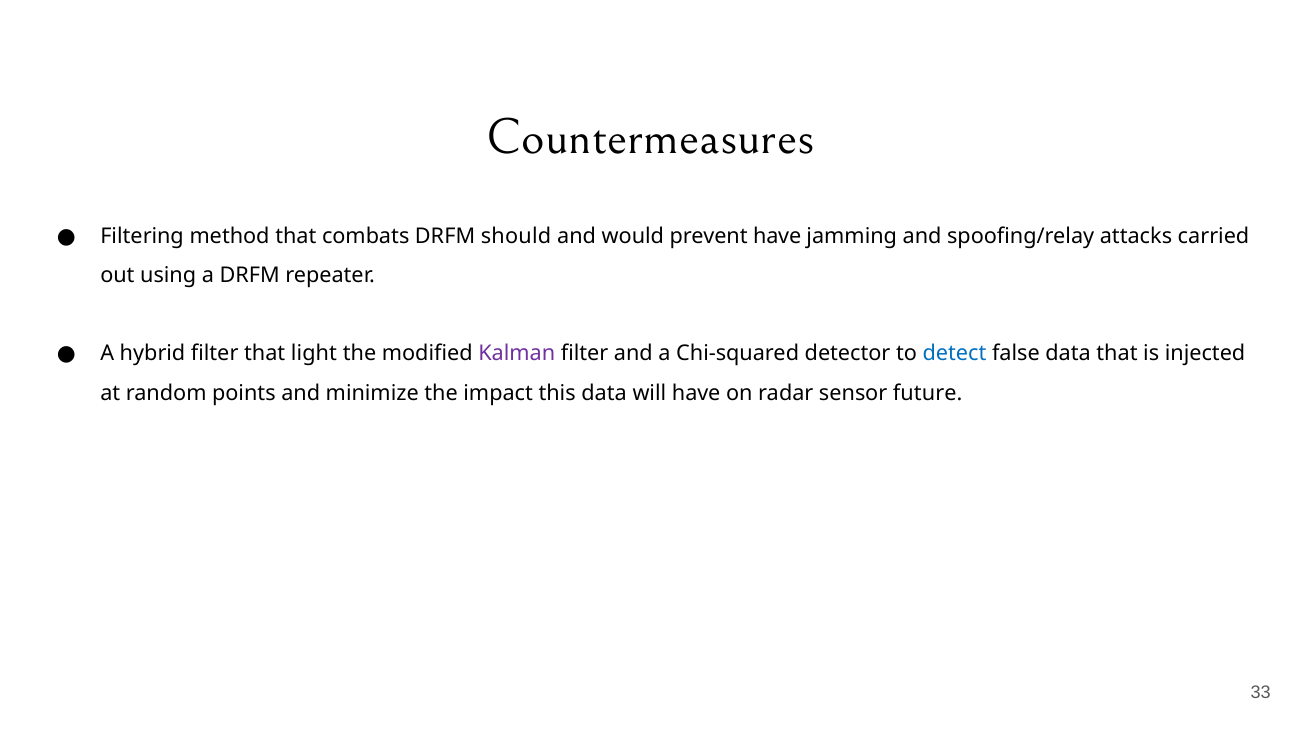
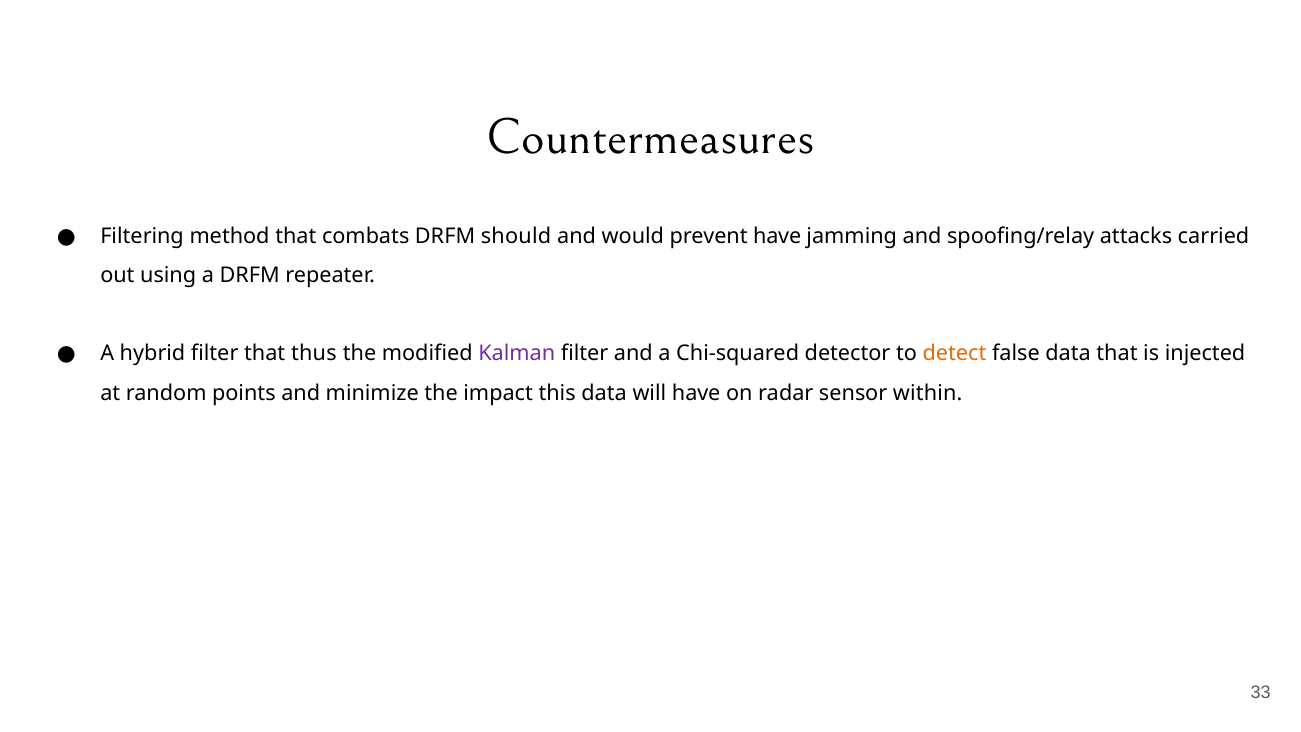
light: light -> thus (314, 354)
detect colour: blue -> orange (955, 354)
future: future -> within (928, 393)
